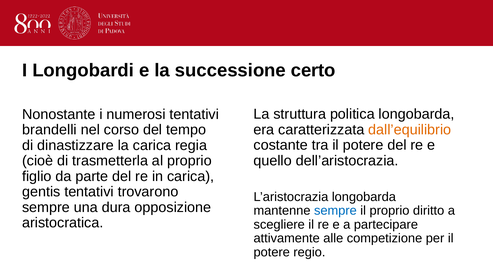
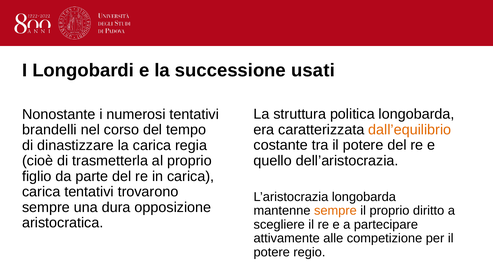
certo: certo -> usati (313, 71)
gentis: gentis -> carica (41, 192)
sempre colour: blue -> orange (335, 211)
